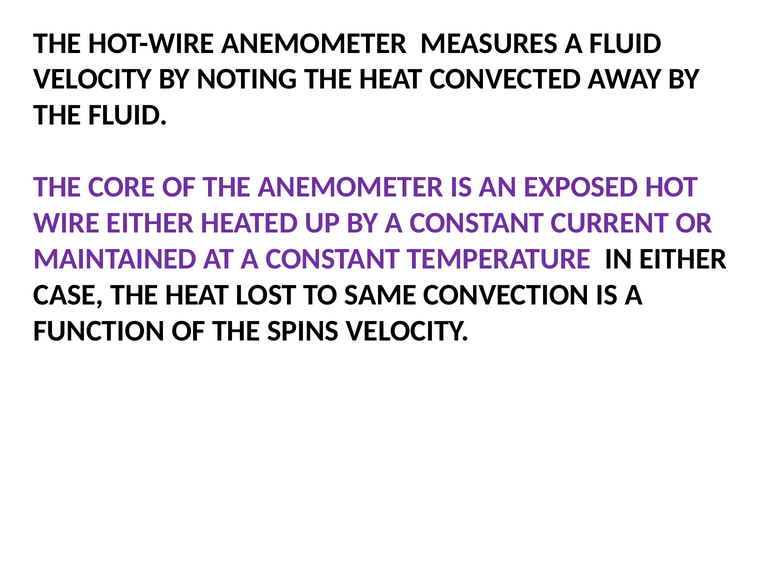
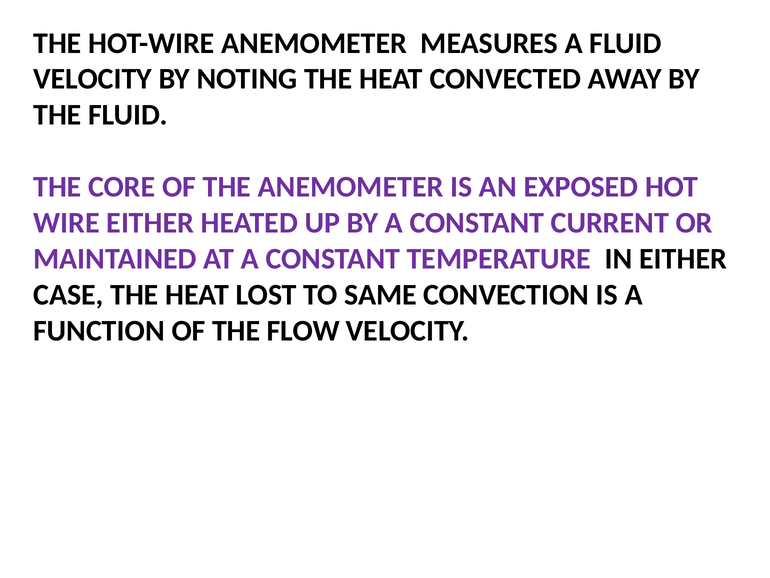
SPINS: SPINS -> FLOW (303, 331)
